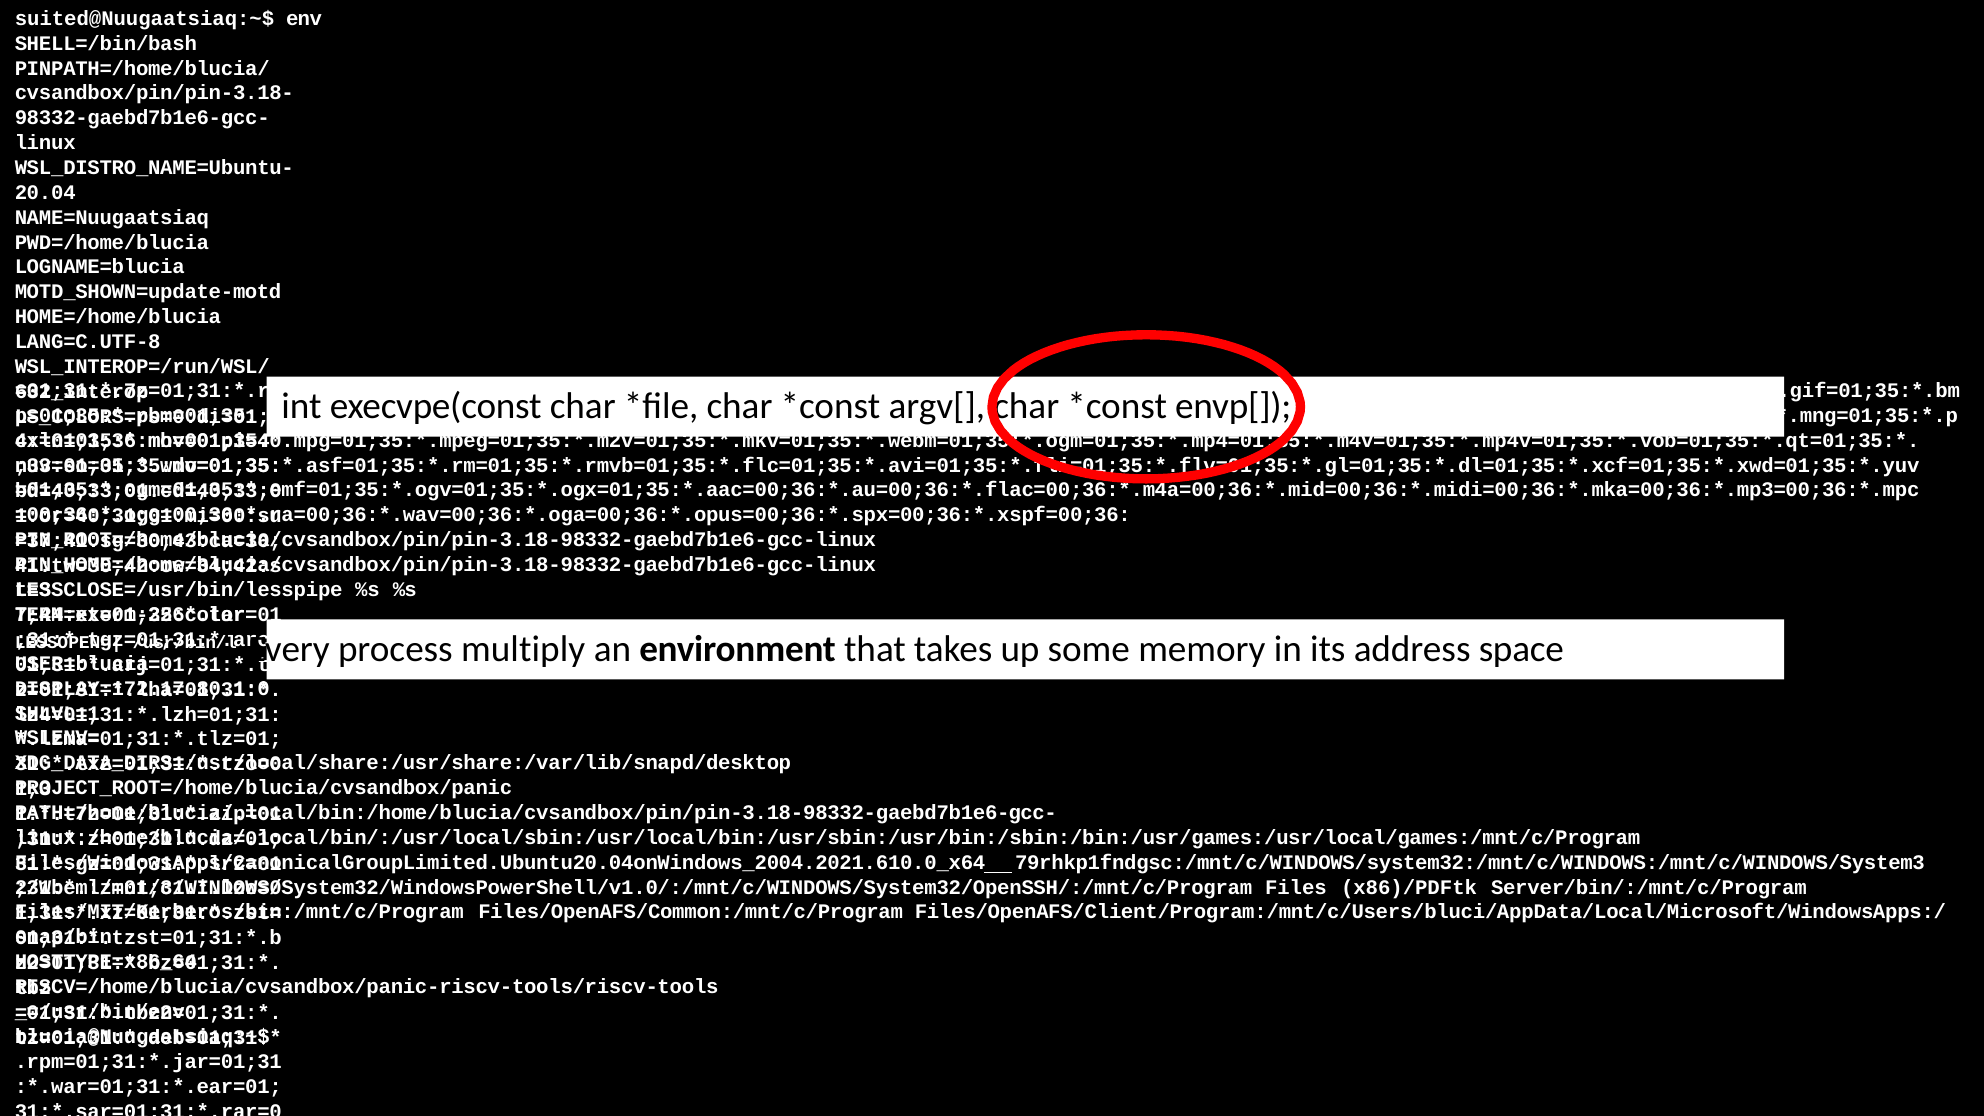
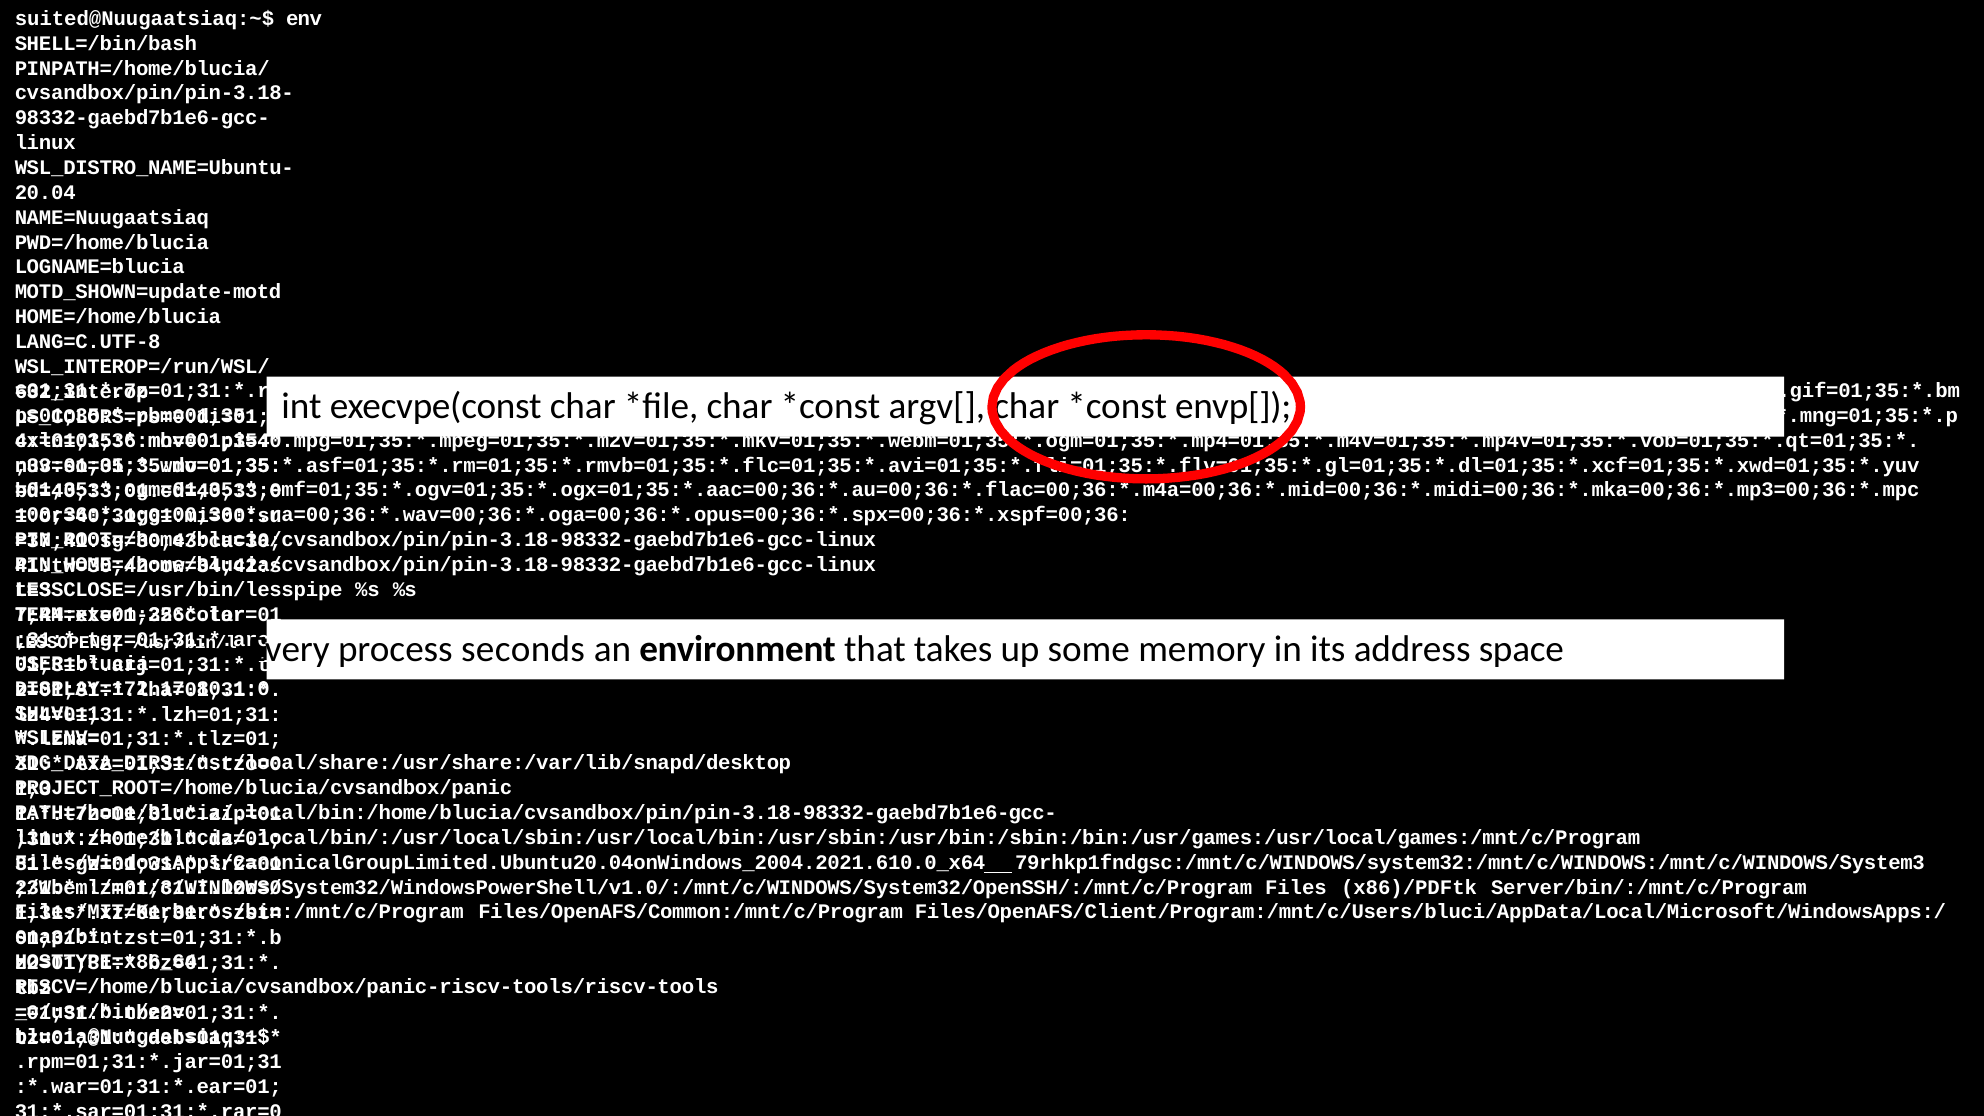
multiply: multiply -> seconds (523, 649)
